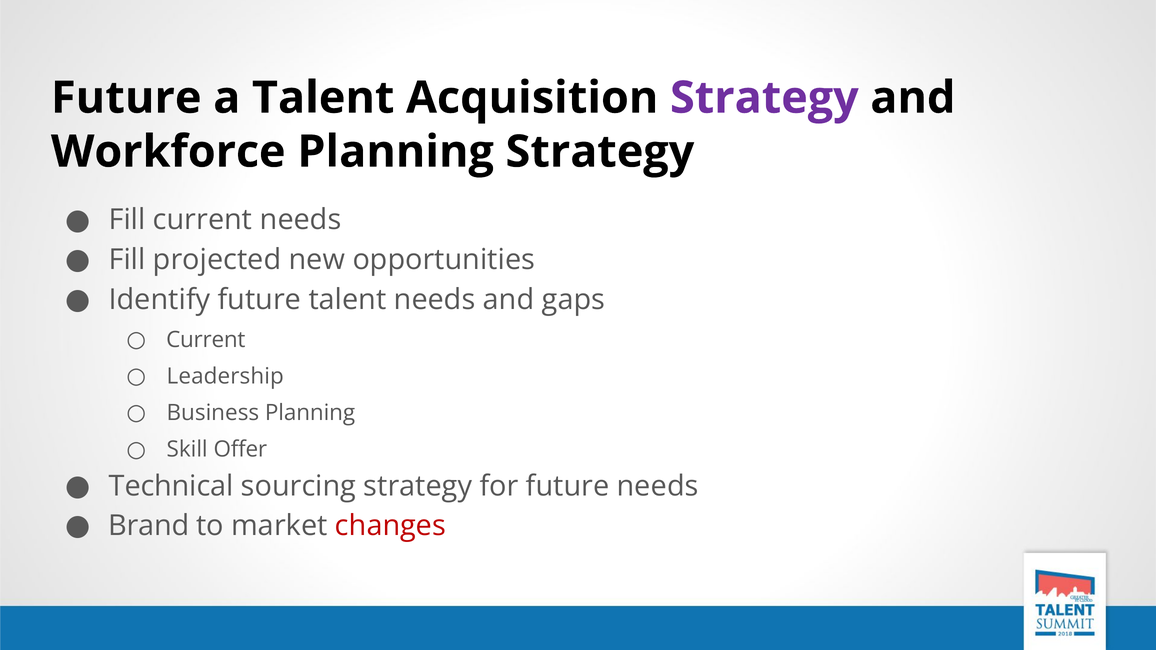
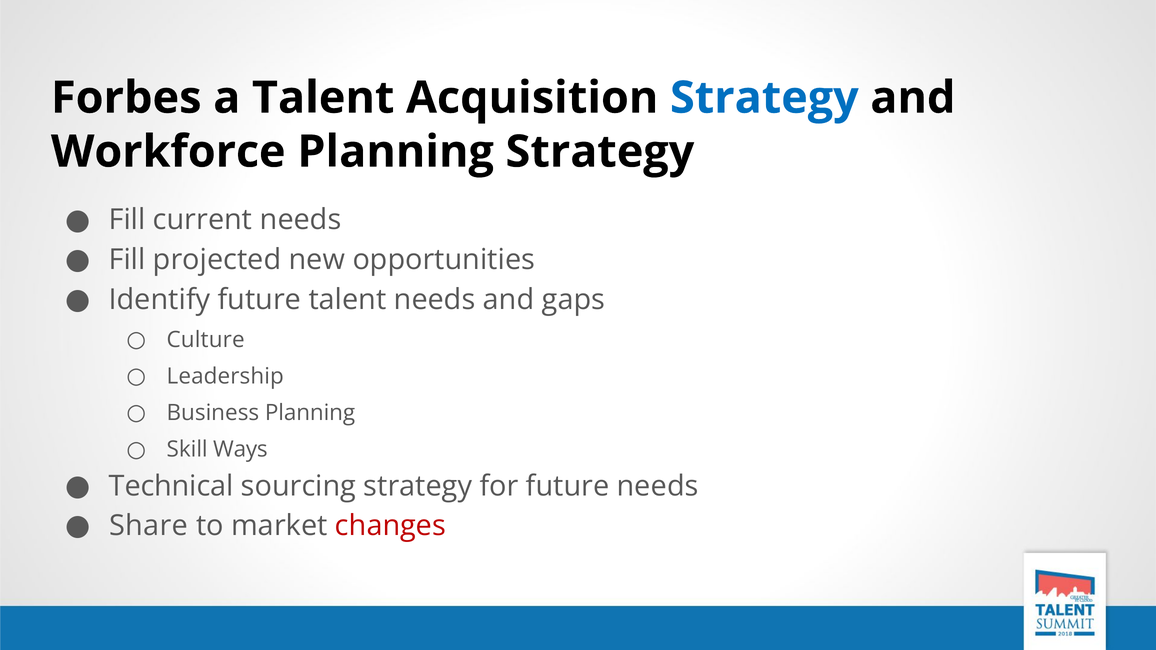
Future: Future -> Forbes (126, 98)
Strategy colour: purple -> blue (764, 98)
Current: Current -> Culture (206, 340)
Offer: Offer -> Ways (240, 450)
Brand: Brand -> Share (149, 526)
